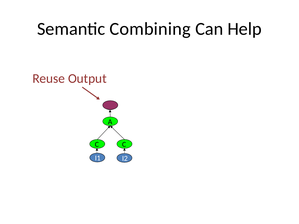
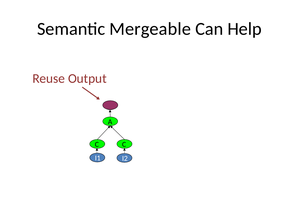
Combining: Combining -> Mergeable (150, 29)
